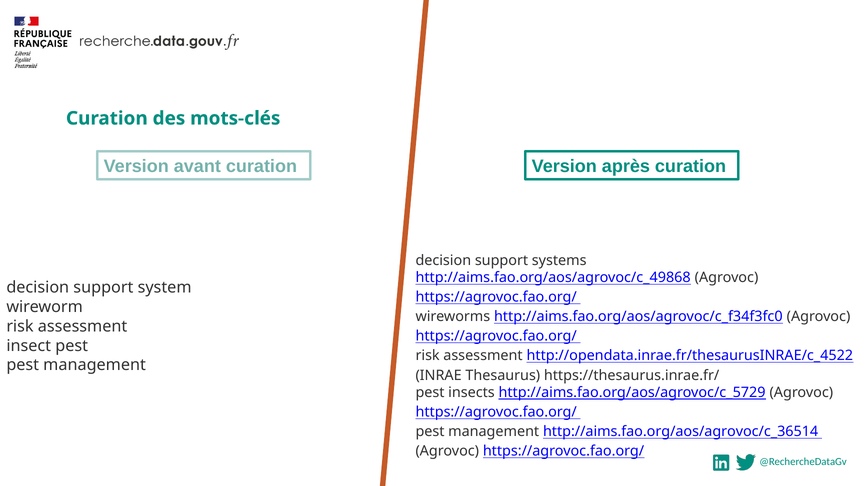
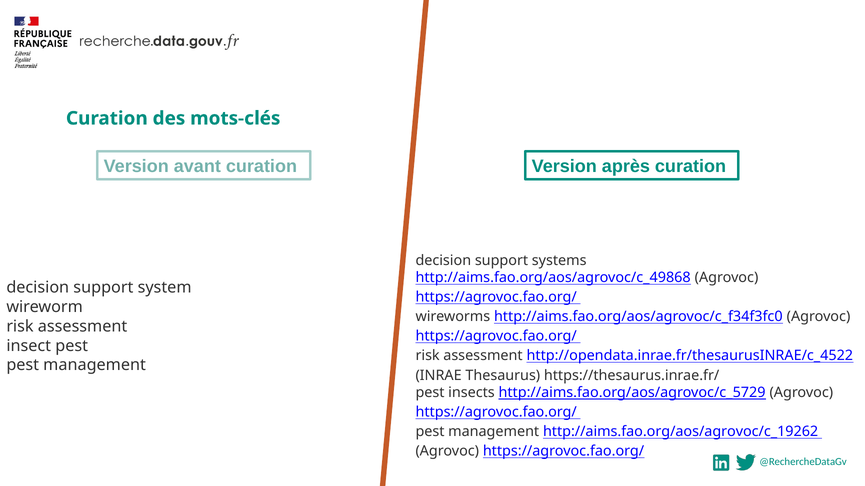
http://aims.fao.org/aos/agrovoc/c_36514: http://aims.fao.org/aos/agrovoc/c_36514 -> http://aims.fao.org/aos/agrovoc/c_19262 (681, 432)
